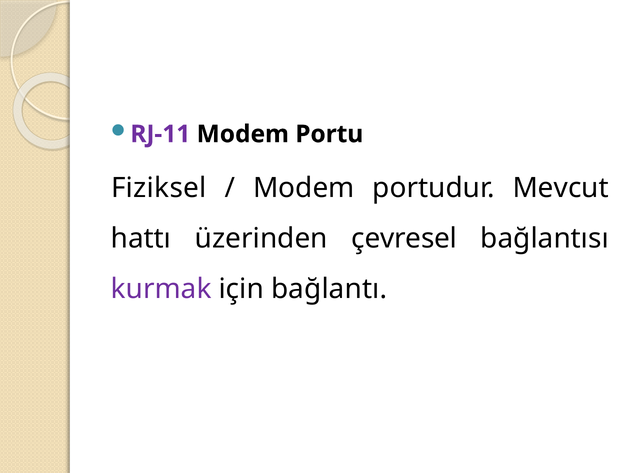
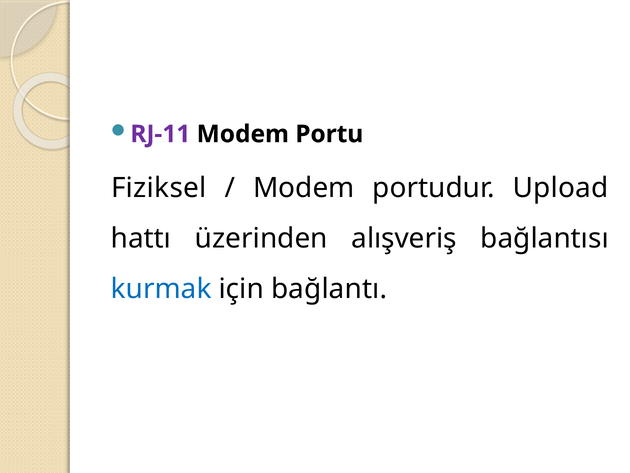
Mevcut: Mevcut -> Upload (561, 188)
çevresel: çevresel -> alışveriş (404, 238)
kurmak colour: purple -> blue (161, 289)
